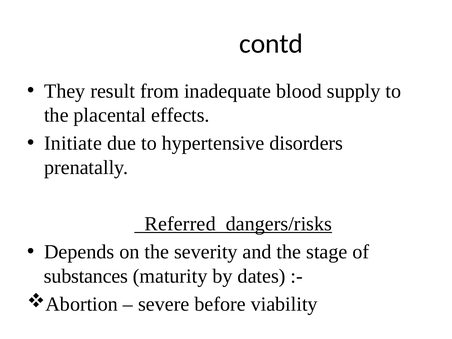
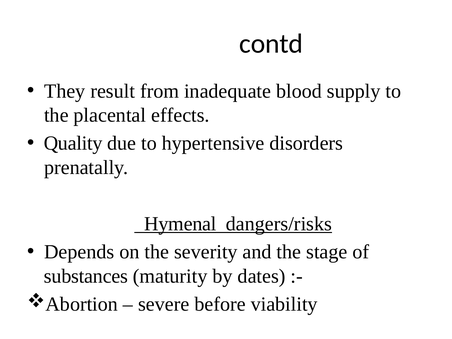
Initiate: Initiate -> Quality (73, 143)
Referred: Referred -> Hymenal (180, 224)
